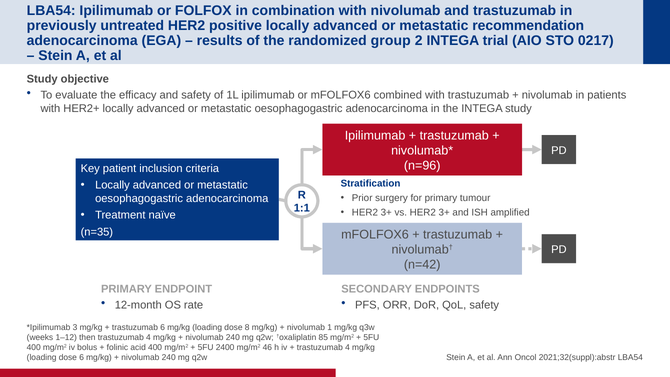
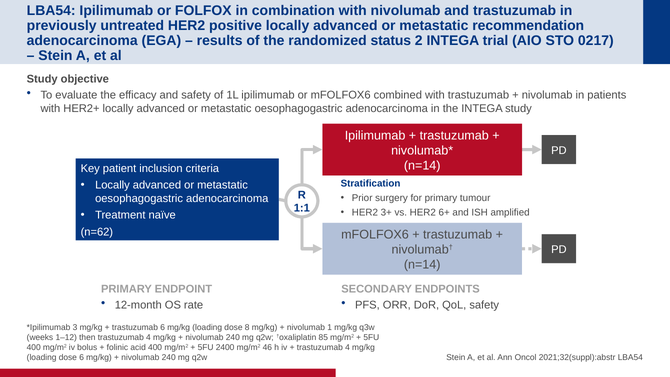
group: group -> status (391, 41)
n=96: n=96 -> n=14 (422, 165)
vs HER2 3+: 3+ -> 6+ (444, 213)
n=35: n=35 -> n=62 (97, 232)
n=42: n=42 -> n=14 (422, 265)
